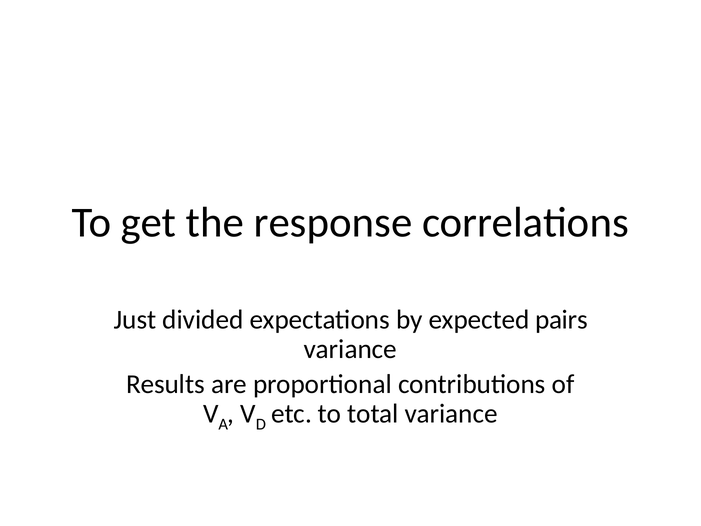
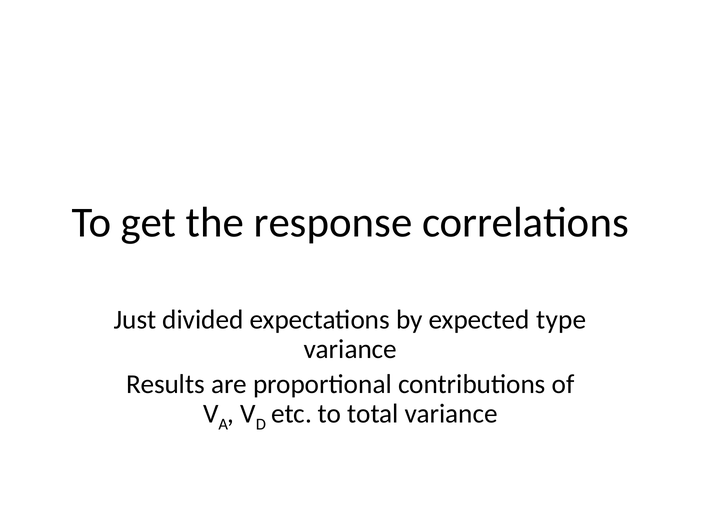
pairs: pairs -> type (561, 320)
